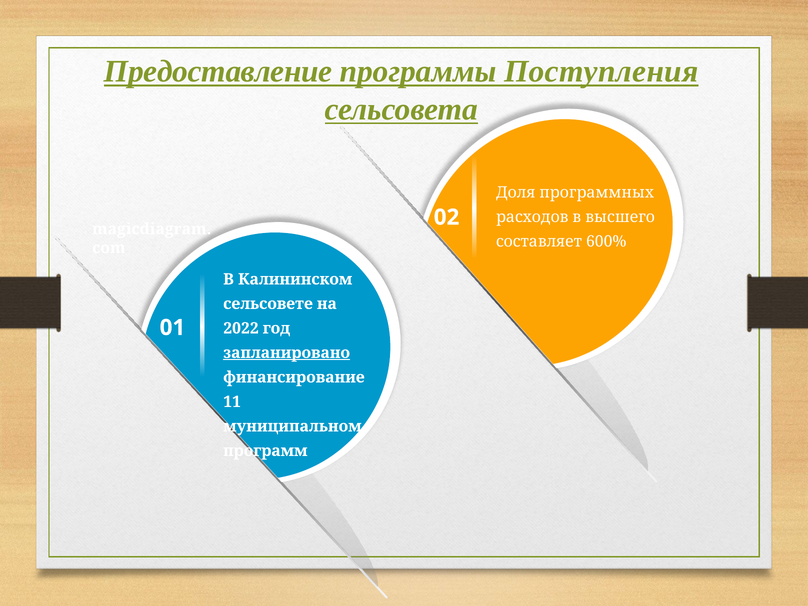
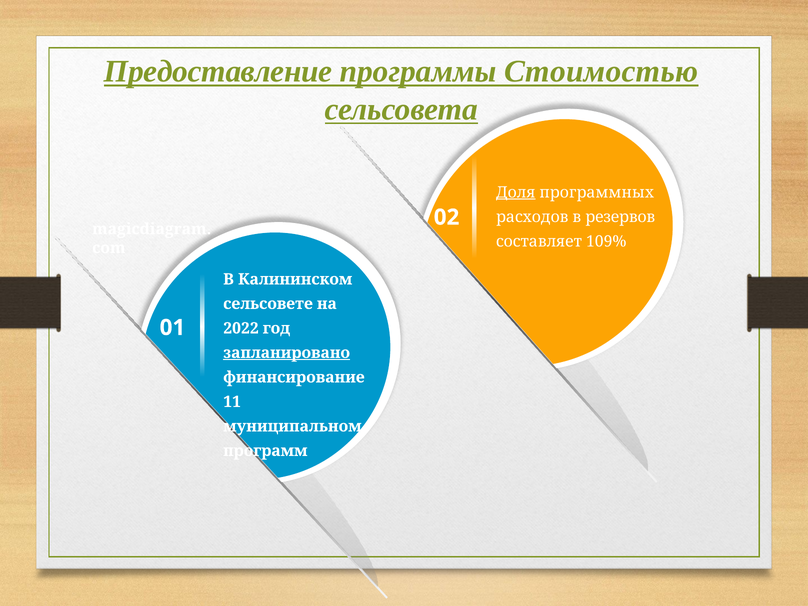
Поступления: Поступления -> Стоимостью (601, 72)
Доля underline: none -> present (516, 192)
высшего: высшего -> резервов (620, 217)
600%: 600% -> 109% (606, 241)
